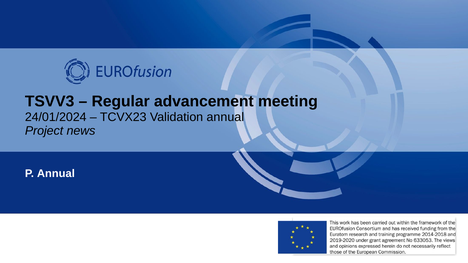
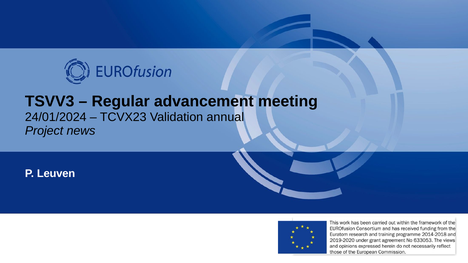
P Annual: Annual -> Leuven (56, 174)
